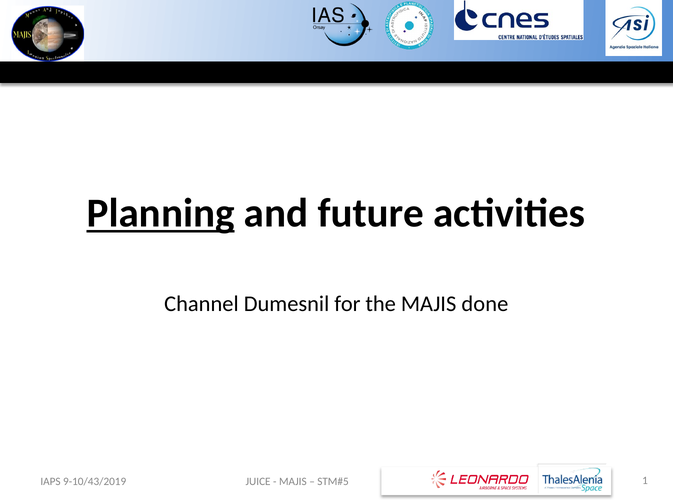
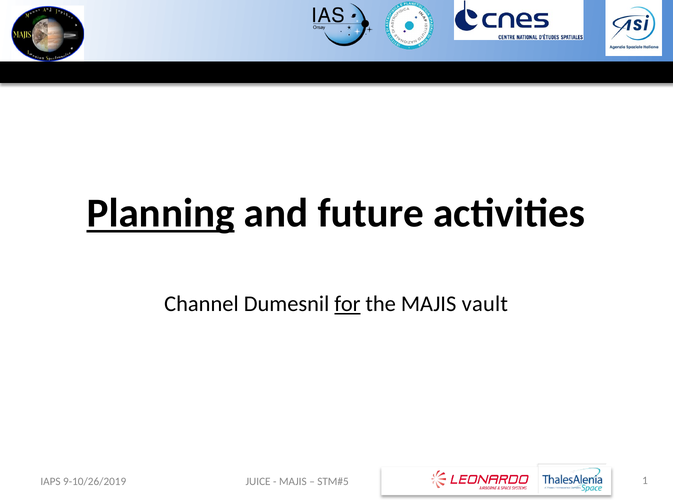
for underline: none -> present (347, 304)
done: done -> vault (485, 304)
9-10/43/2019: 9-10/43/2019 -> 9-10/26/2019 (95, 482)
